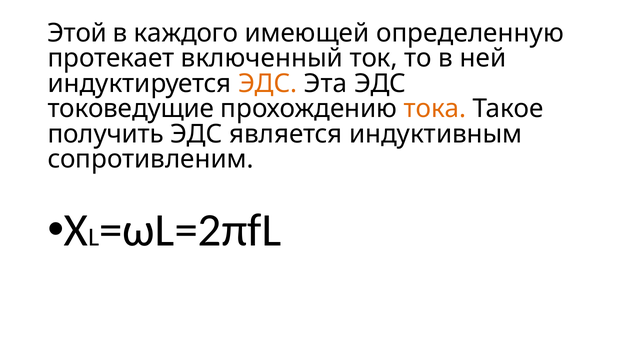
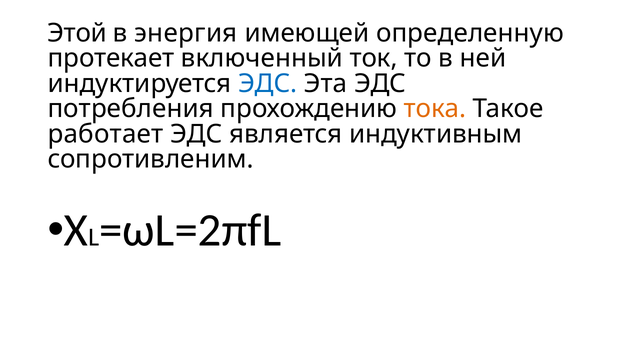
каждого: каждого -> энергия (186, 33)
ЭДС colour: orange -> blue (268, 83)
токоведущие: токоведущие -> потребления (131, 109)
получить: получить -> работает (106, 134)
